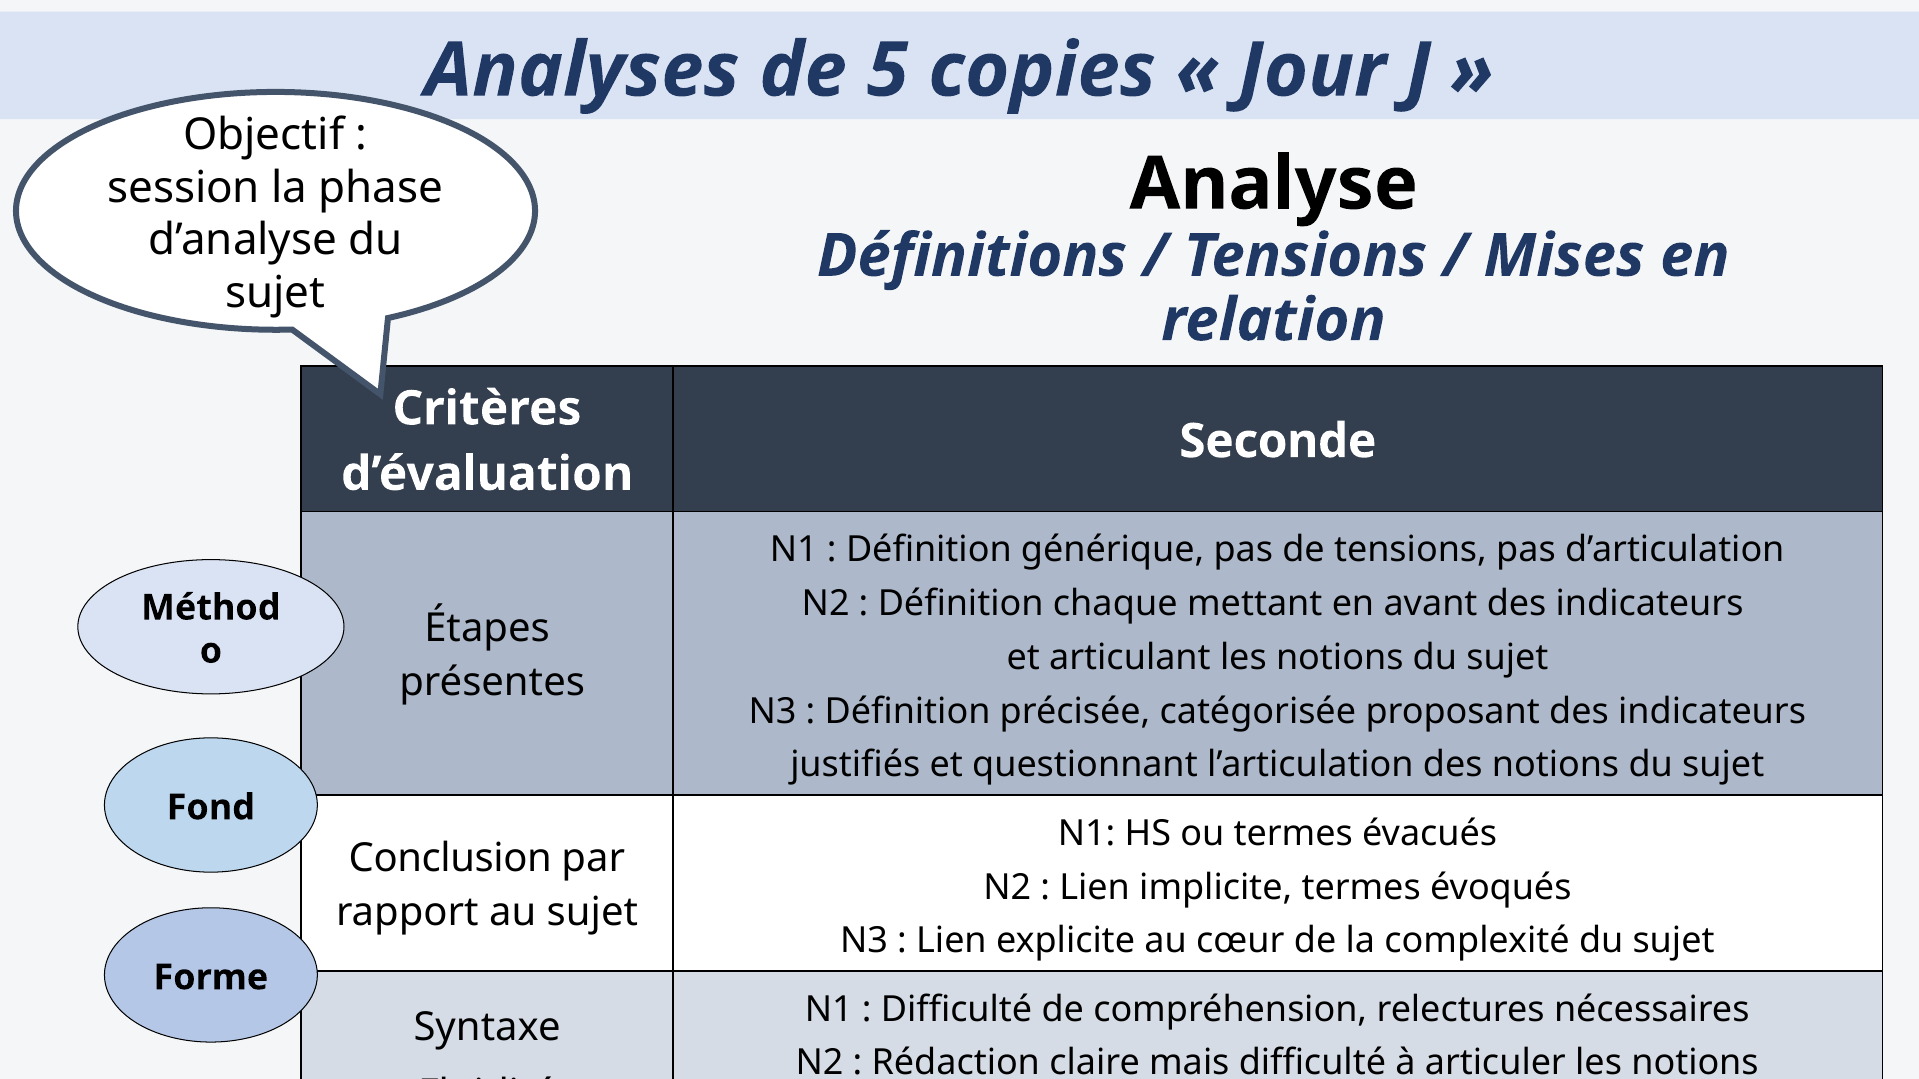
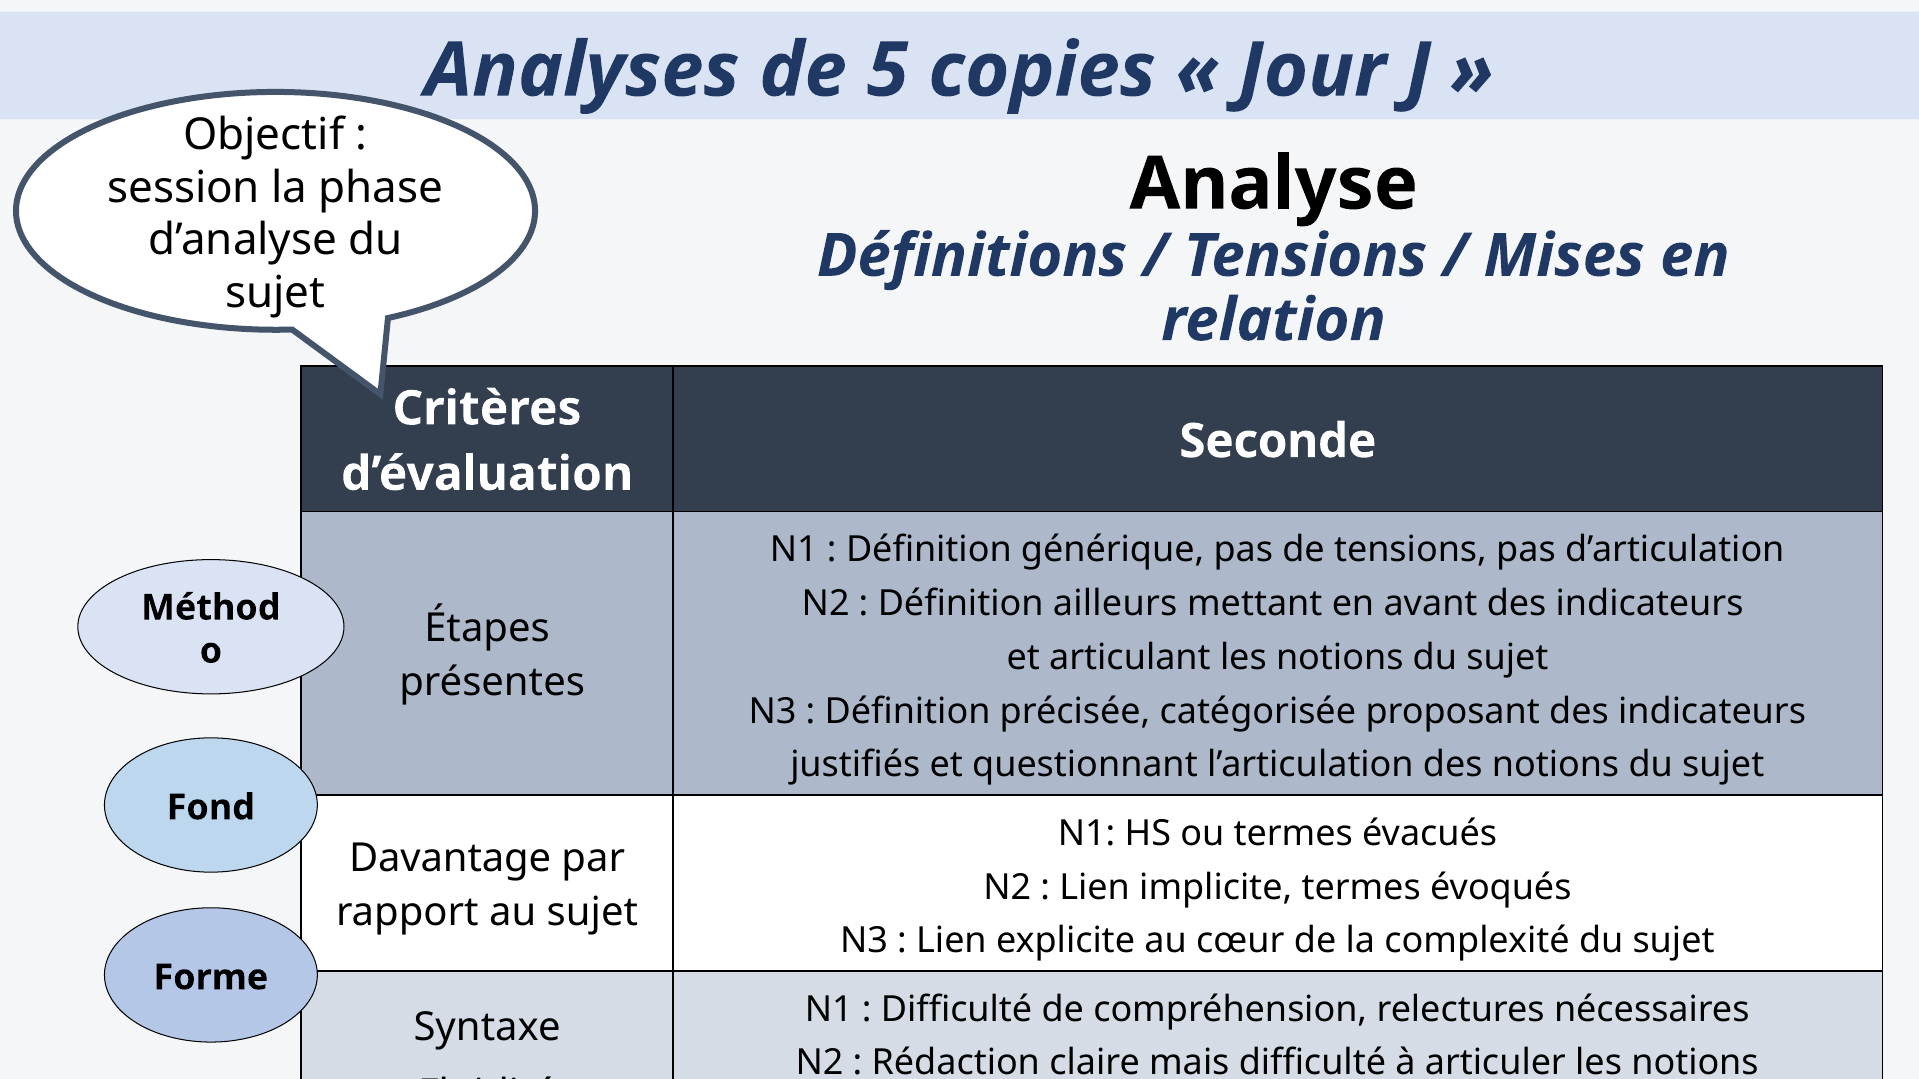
chaque: chaque -> ailleurs (1115, 604)
Conclusion: Conclusion -> Davantage (450, 858)
